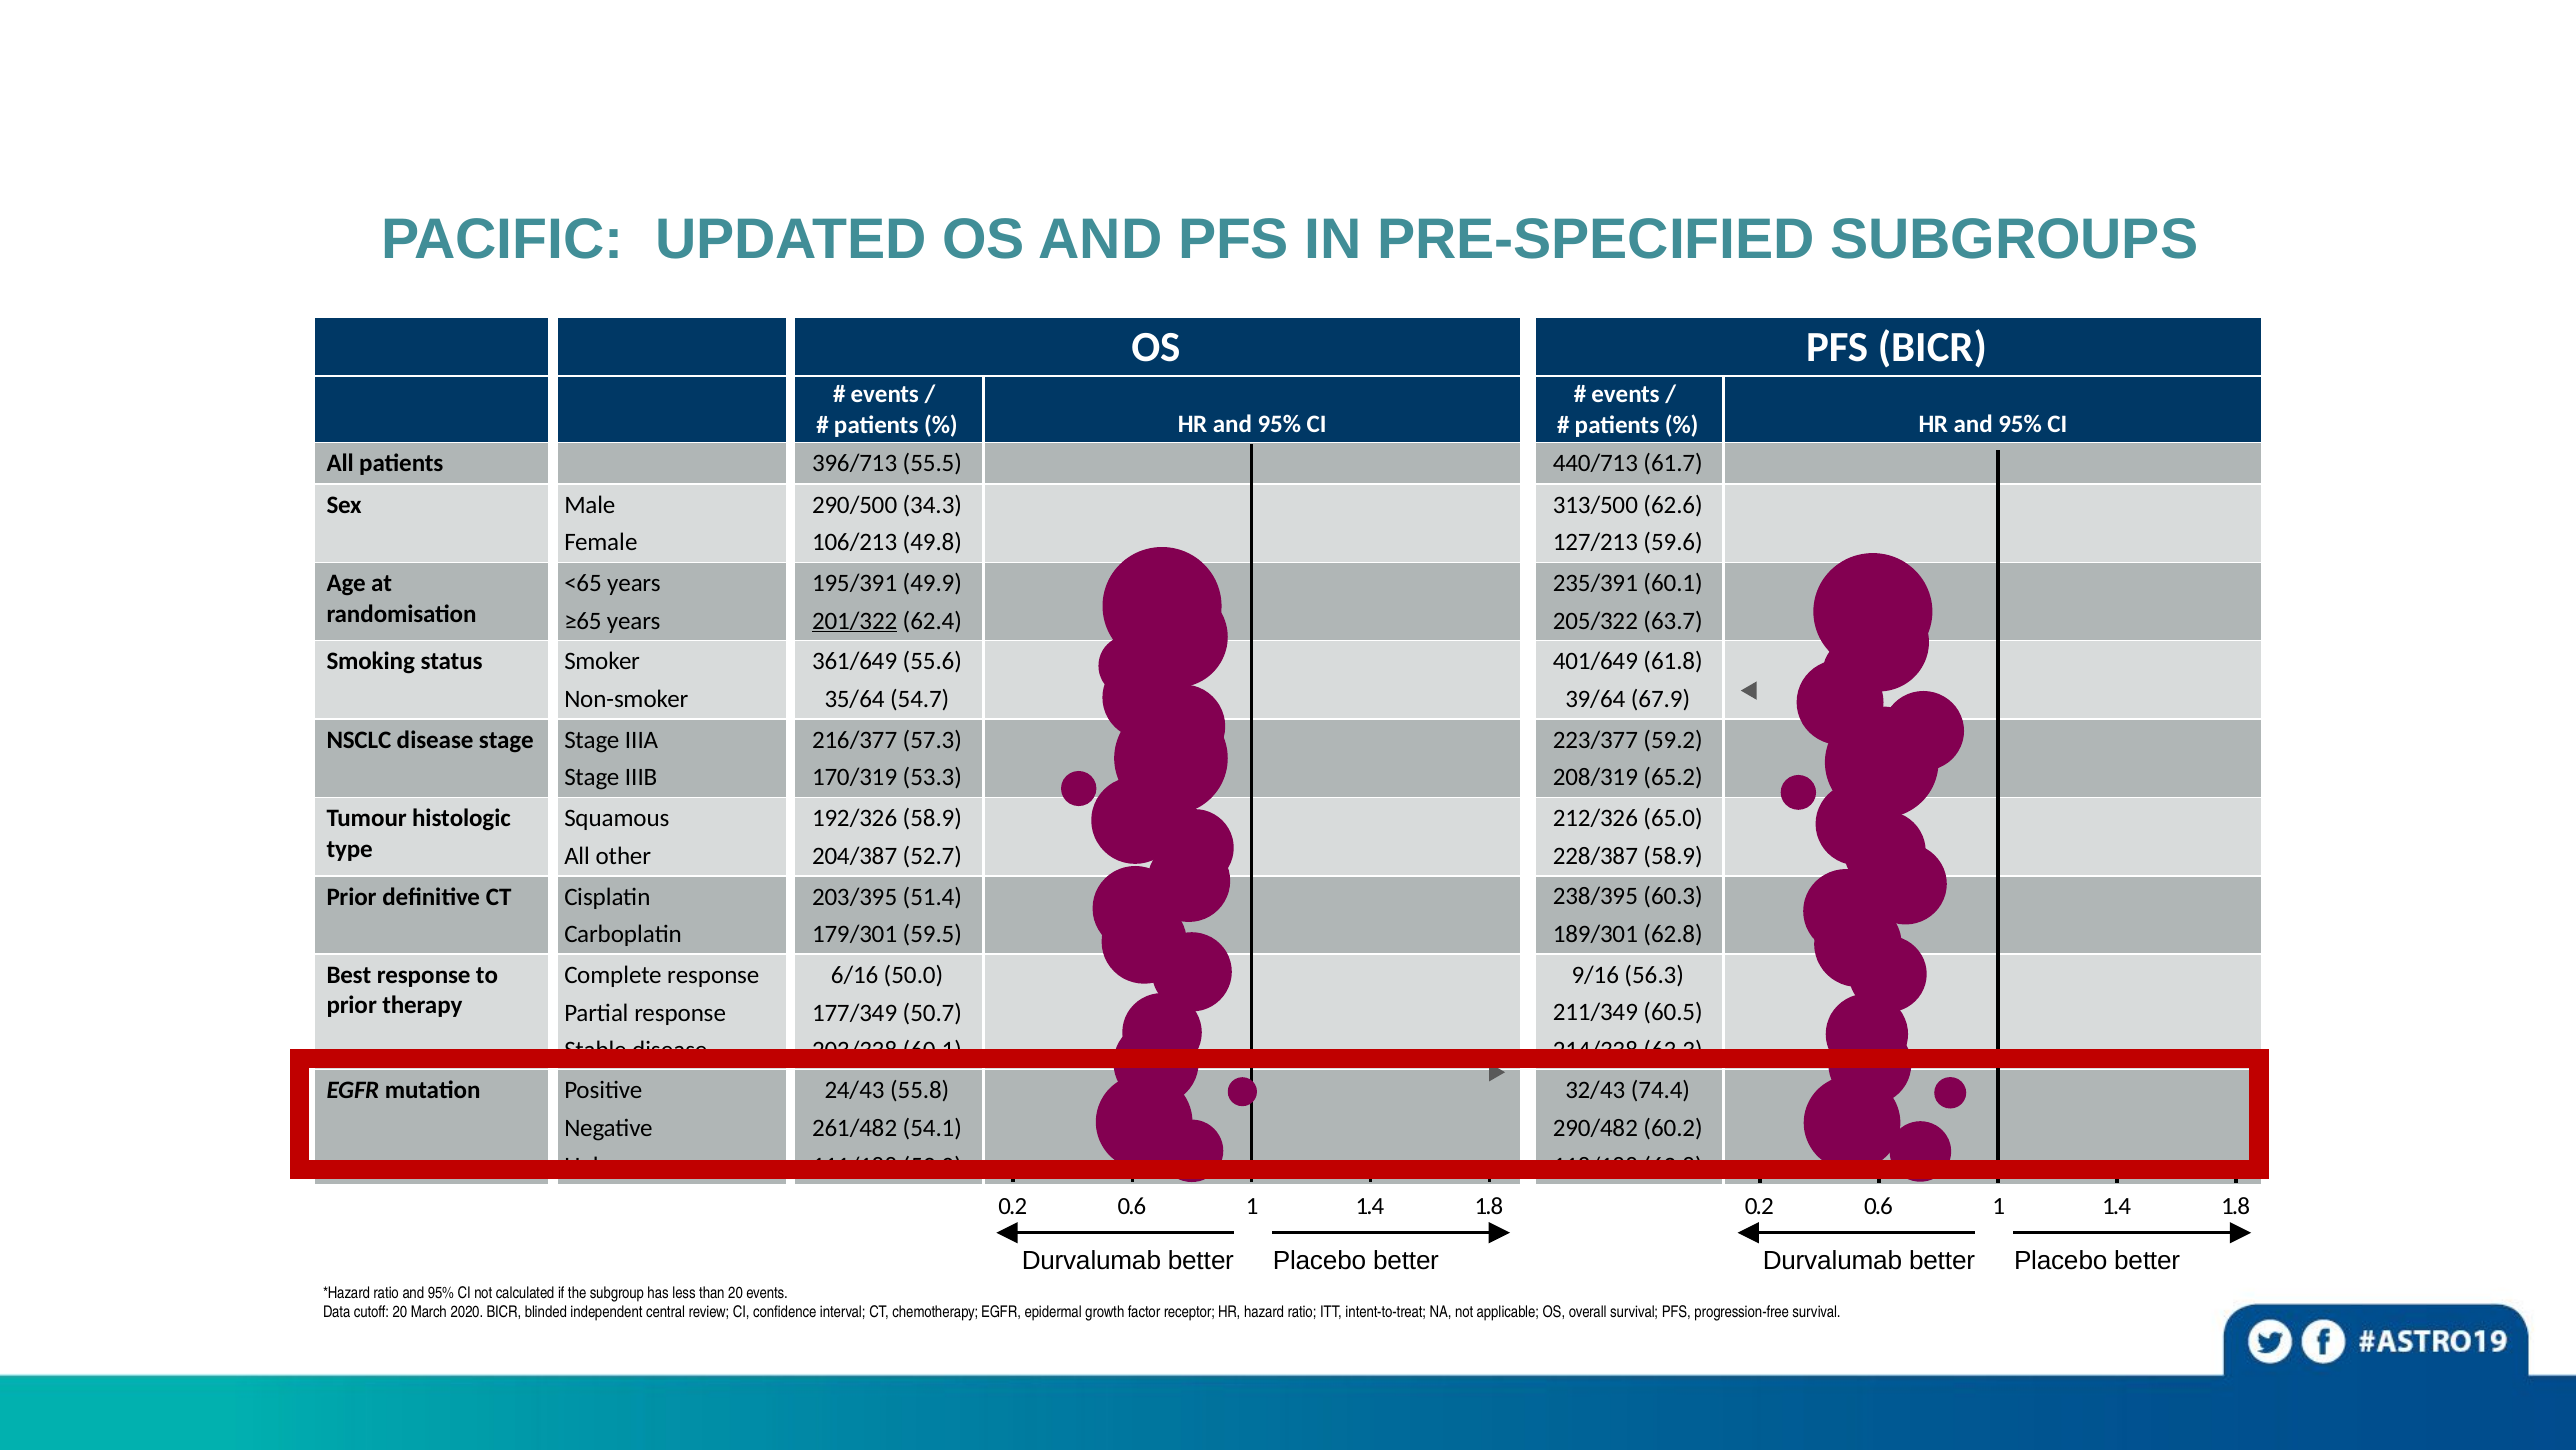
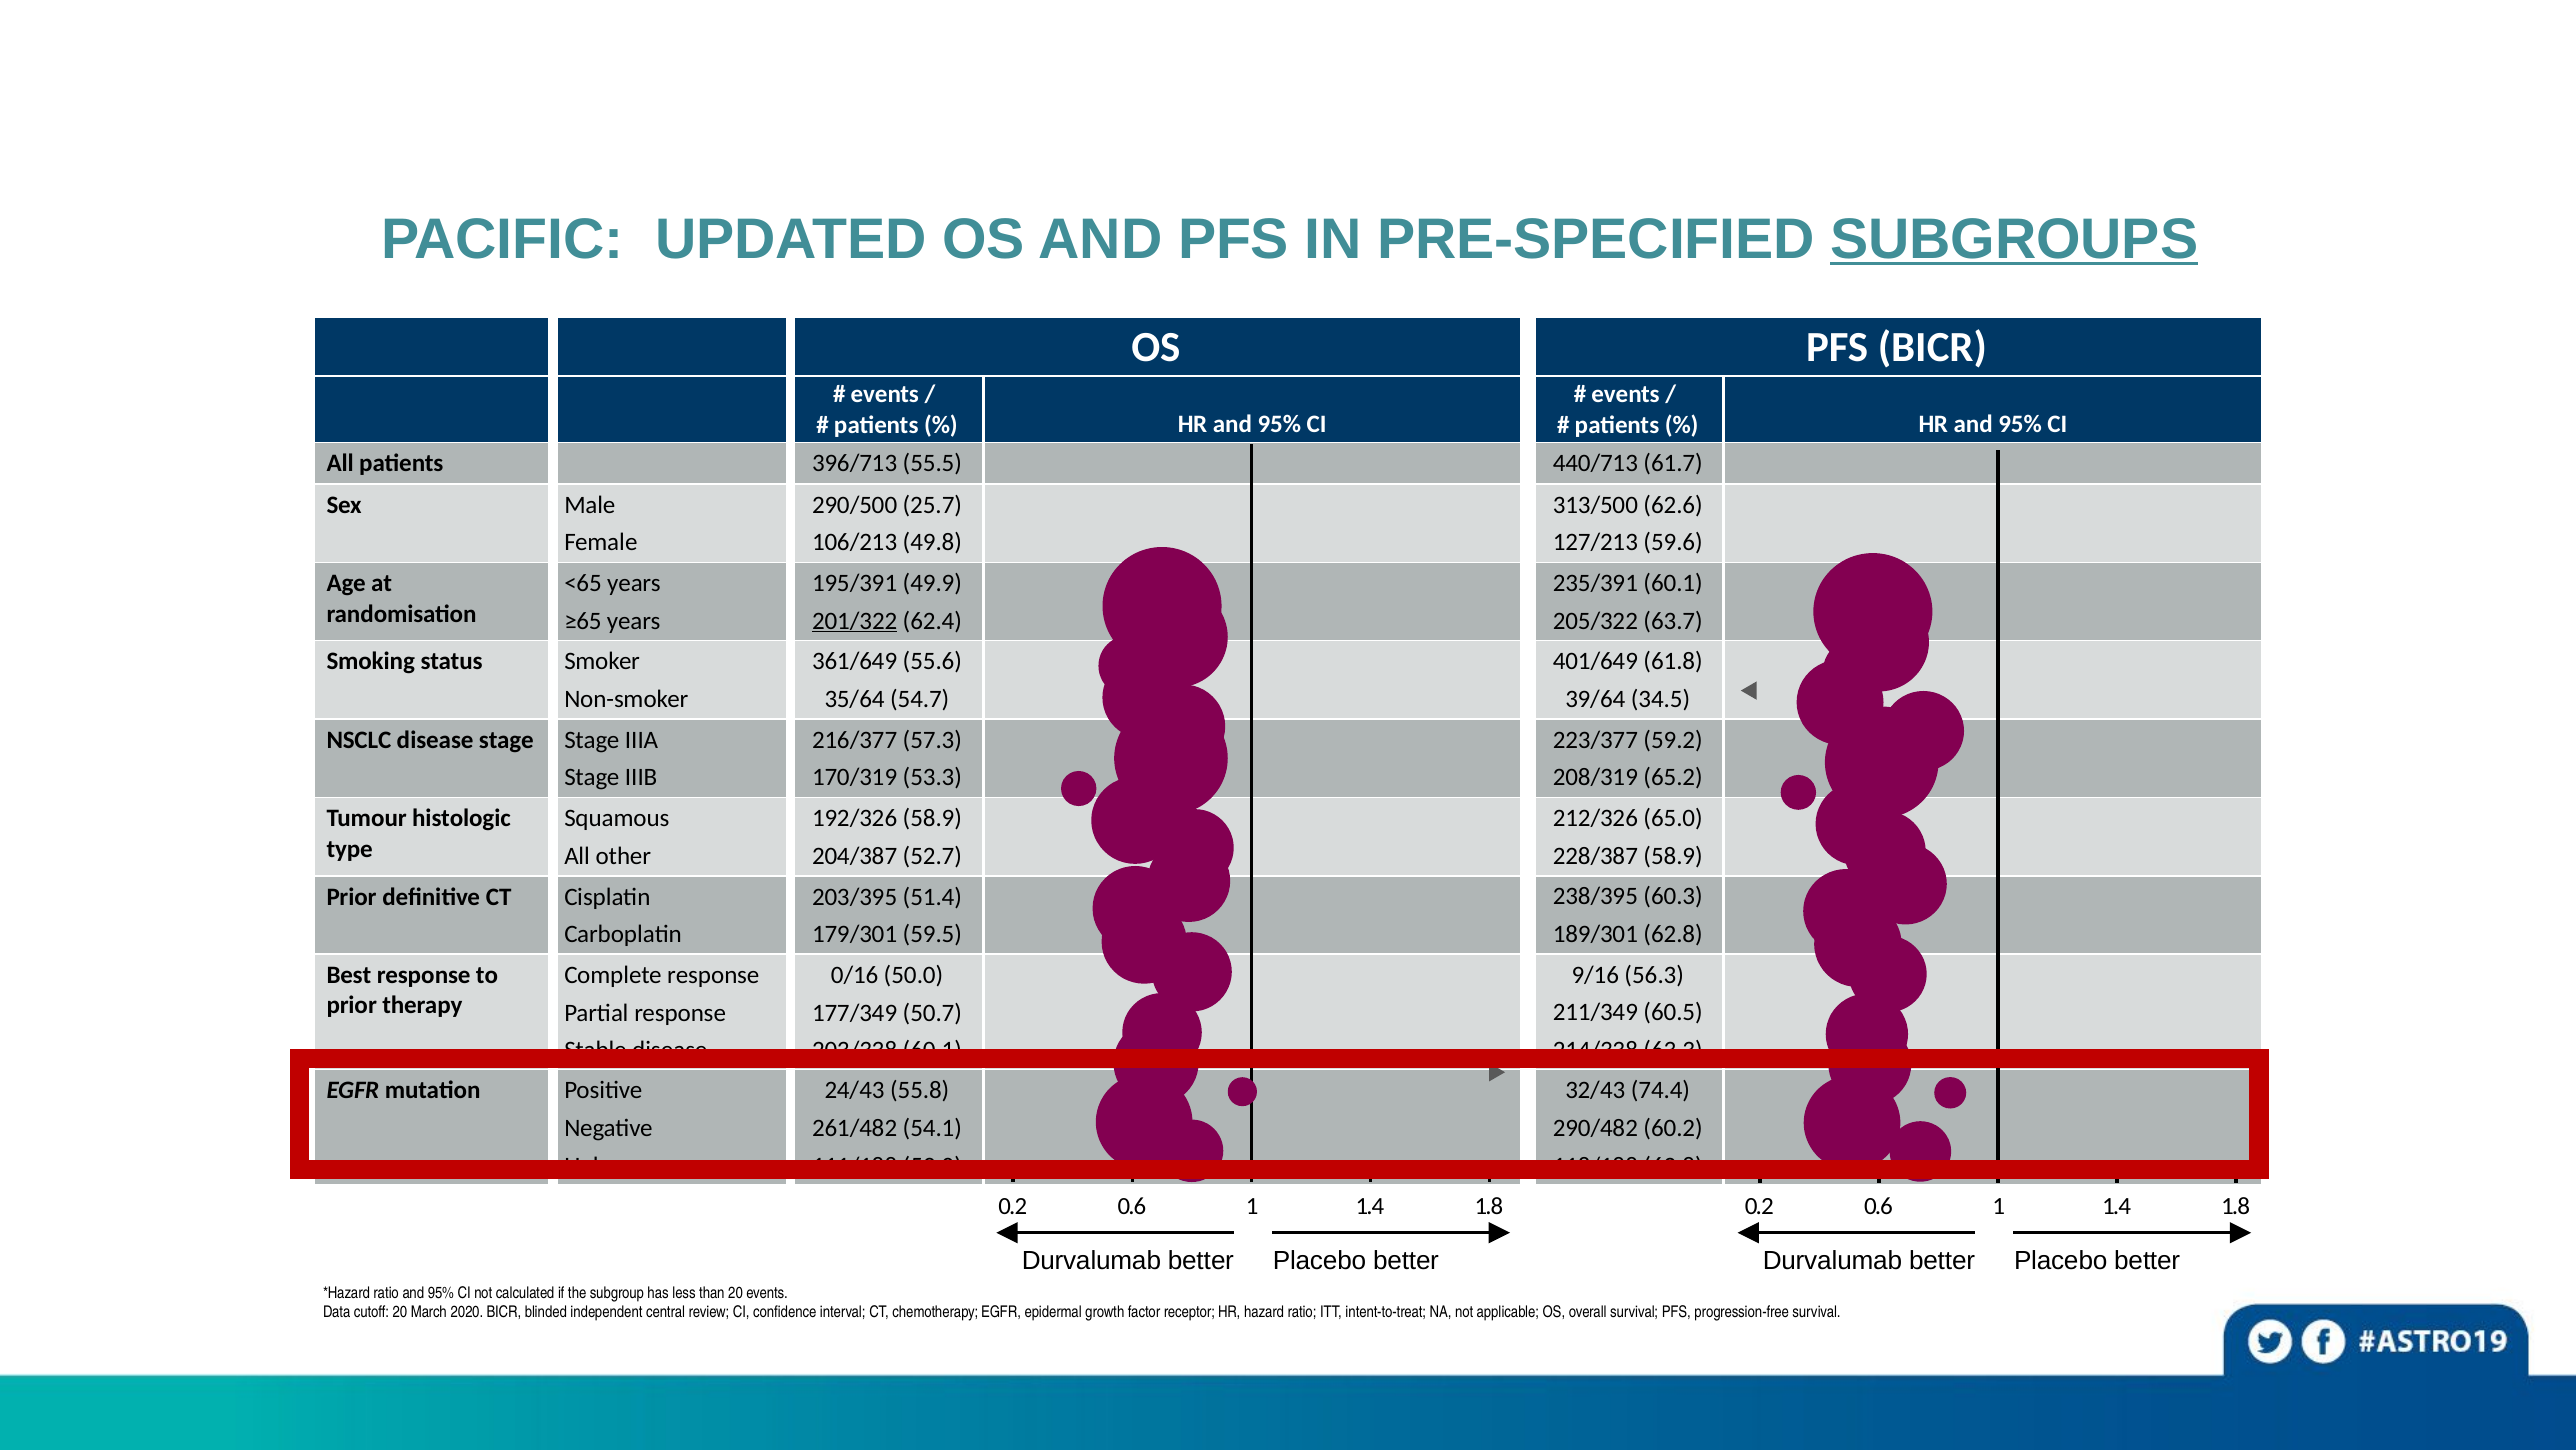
SUBGROUPS underline: none -> present (2014, 239)
34.3: 34.3 -> 25.7 (932, 505)
67.9: 67.9 -> 34.5 (1661, 699)
6/16: 6/16 -> 0/16 (855, 975)
